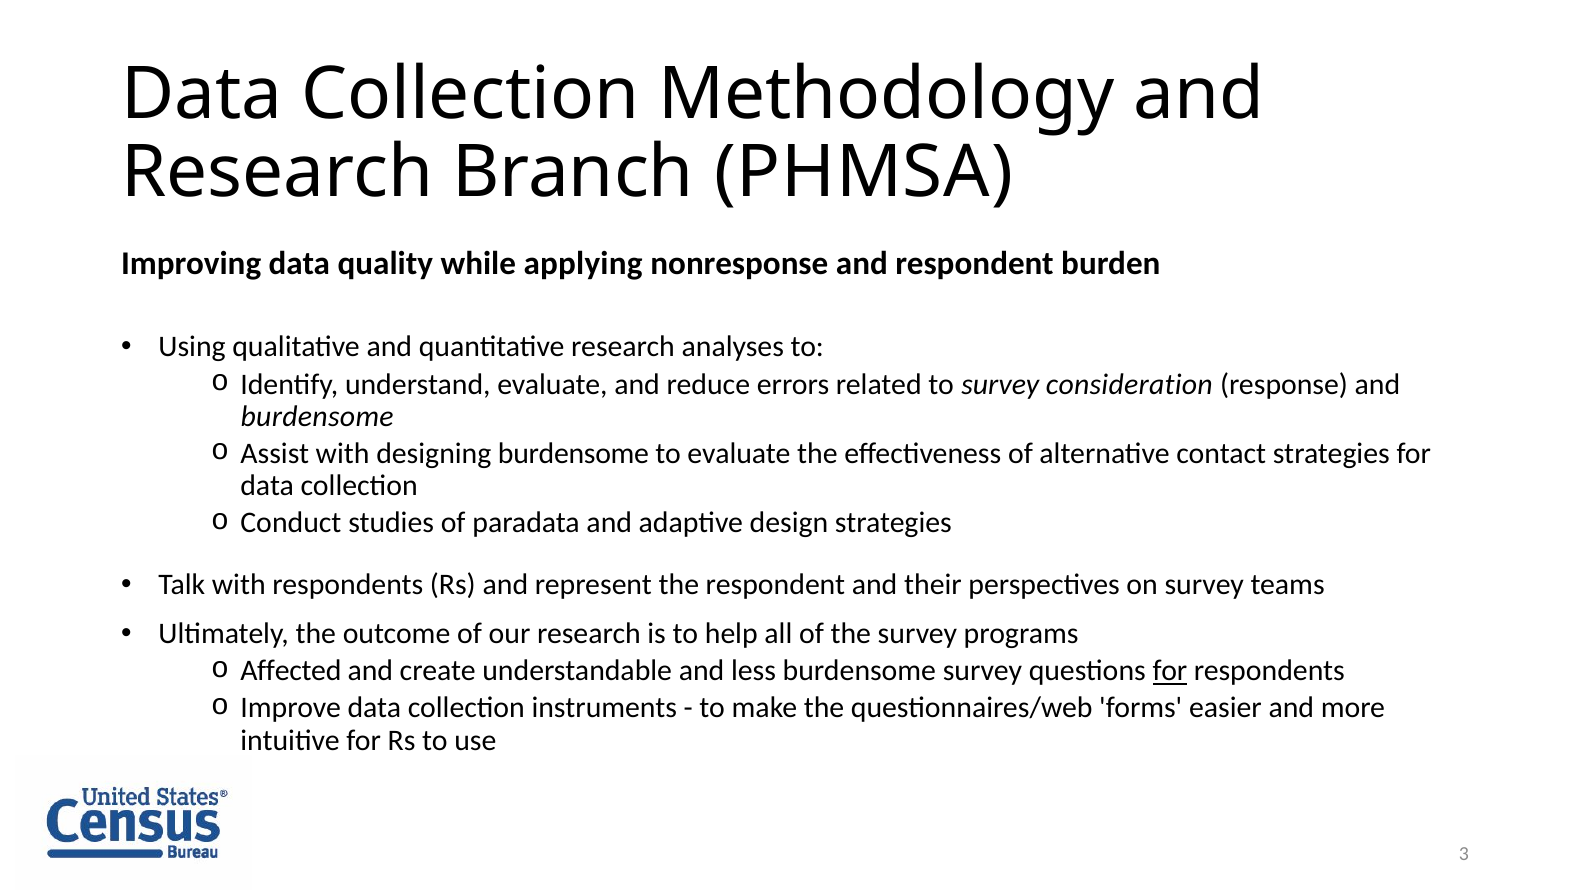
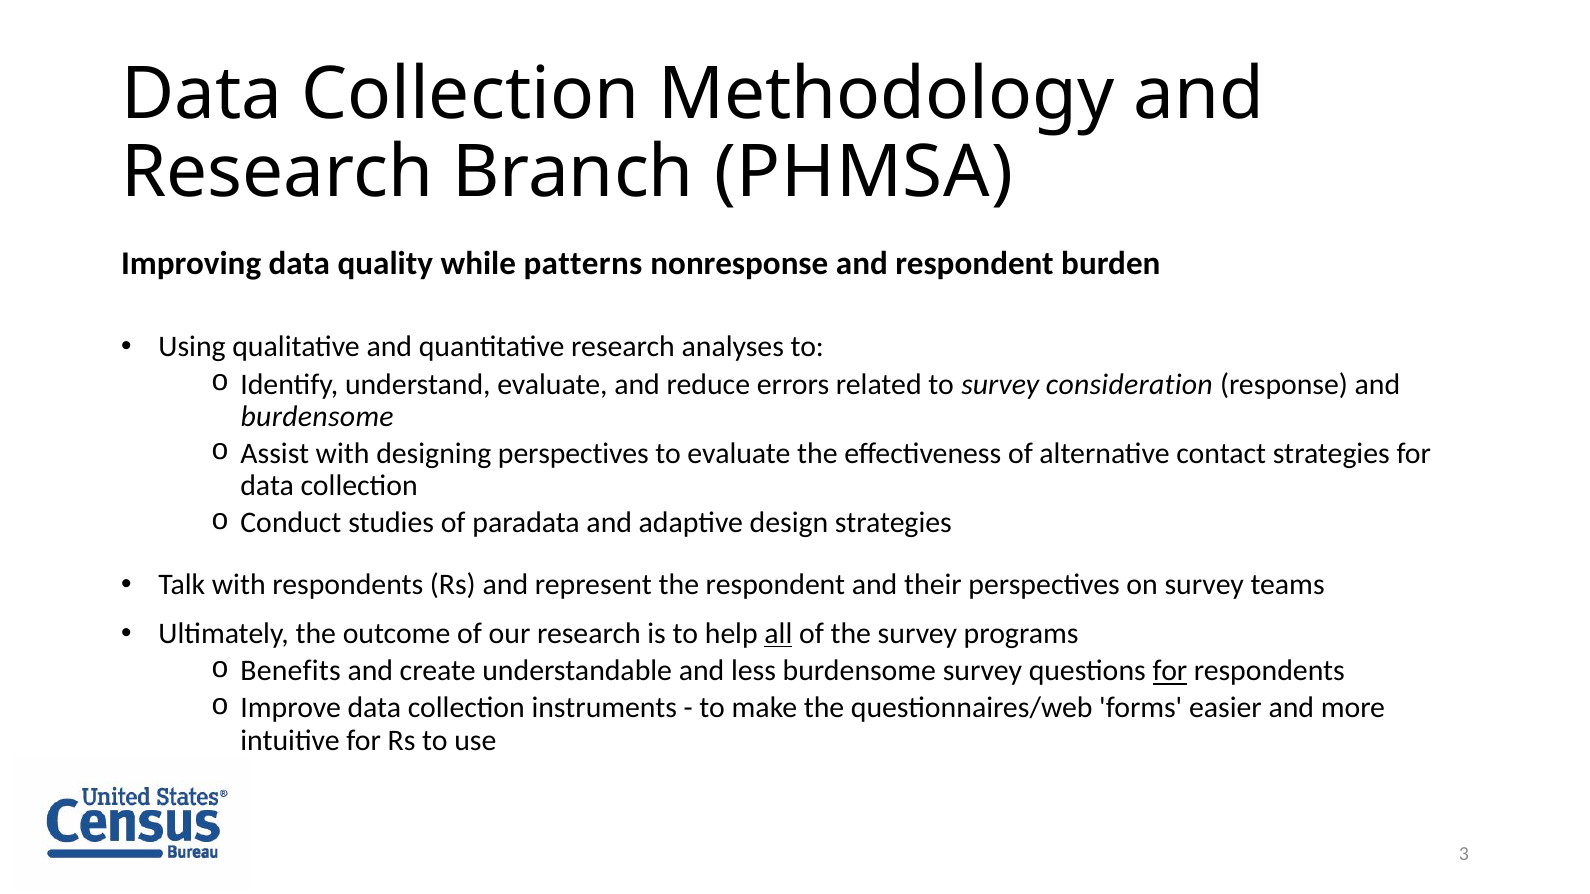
applying: applying -> patterns (583, 264)
designing burdensome: burdensome -> perspectives (573, 454)
all underline: none -> present (778, 634)
Affected: Affected -> Benefits (291, 671)
